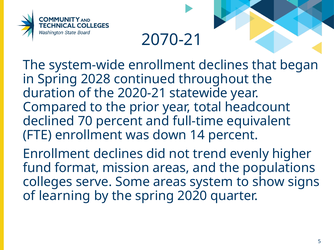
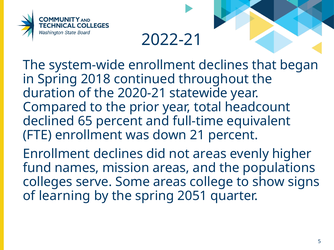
2070-21: 2070-21 -> 2022-21 (172, 40)
2028: 2028 -> 2018 (96, 79)
70: 70 -> 65 (85, 121)
14: 14 -> 21 (197, 135)
not trend: trend -> areas (210, 154)
format: format -> names (77, 168)
system: system -> college (211, 182)
2020: 2020 -> 2051 (192, 196)
